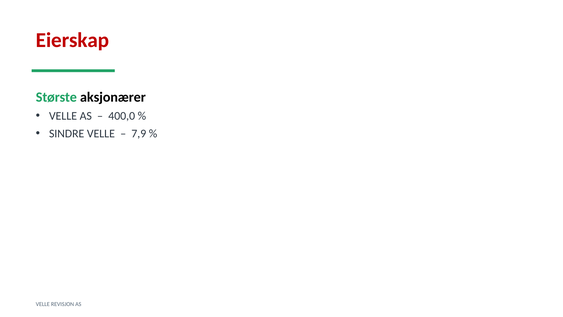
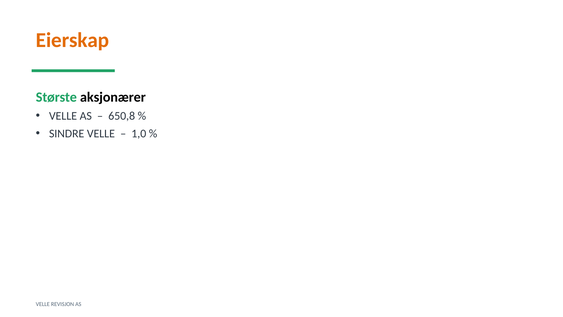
Eierskap colour: red -> orange (73, 40)
400,0: 400,0 -> 650,8 (122, 116)
7,9: 7,9 -> 1,0 (139, 133)
